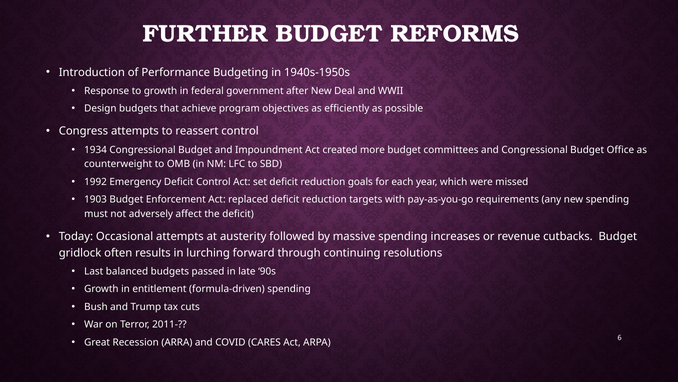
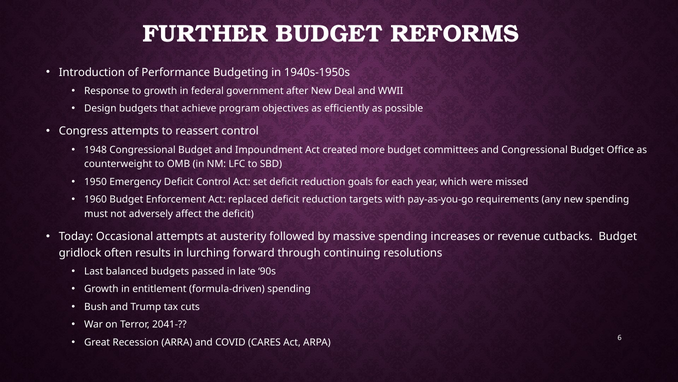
1934: 1934 -> 1948 (96, 150)
1992: 1992 -> 1950 (96, 182)
1903: 1903 -> 1960 (96, 199)
2011-: 2011- -> 2041- (169, 324)
